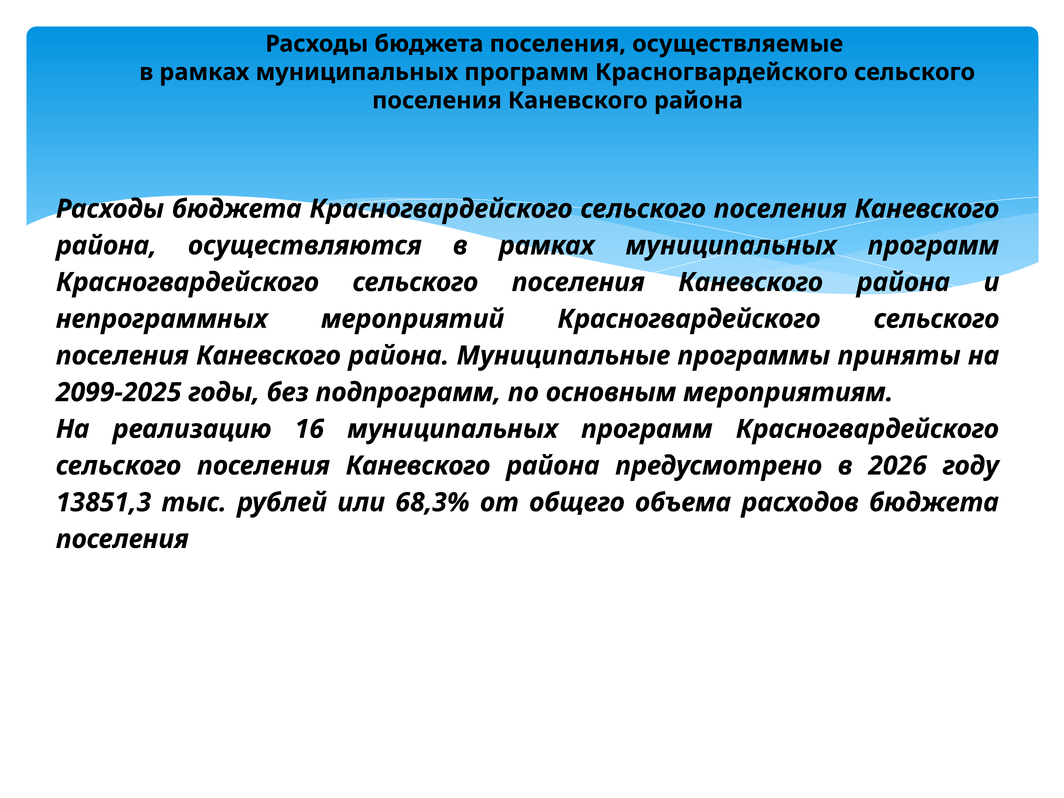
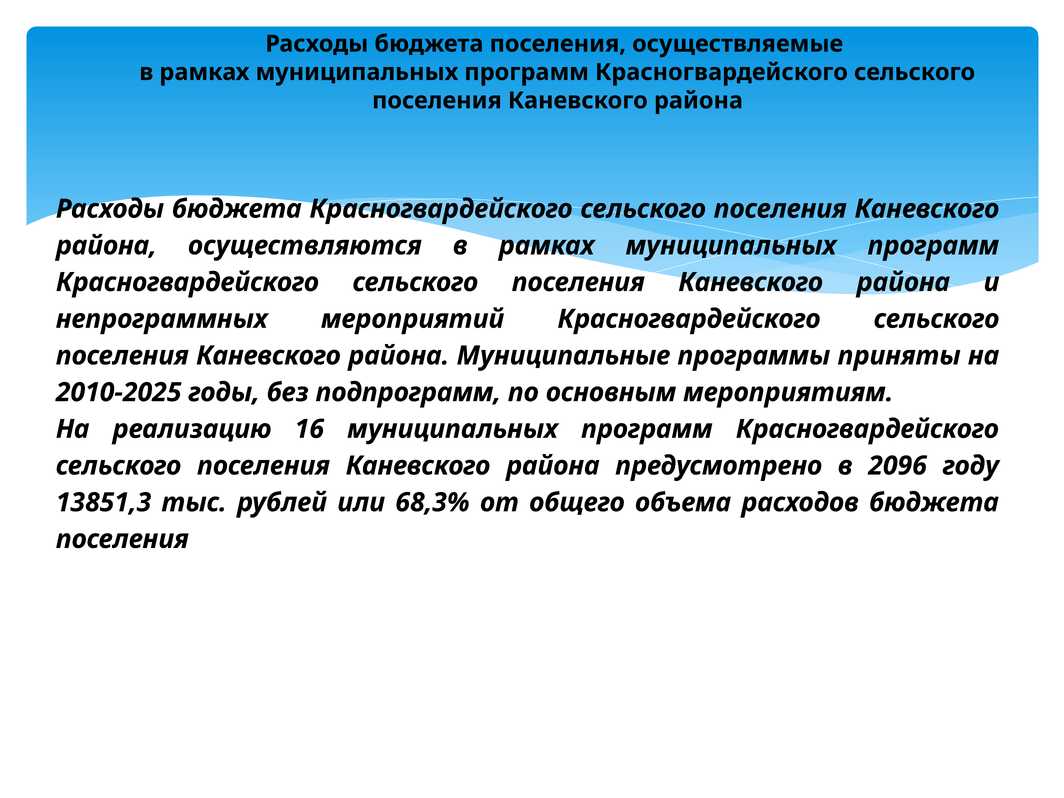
2099-2025: 2099-2025 -> 2010-2025 (119, 392)
2026: 2026 -> 2096 (898, 466)
